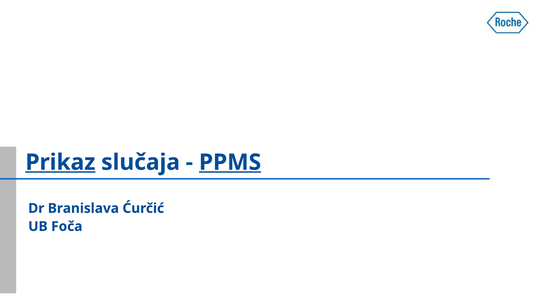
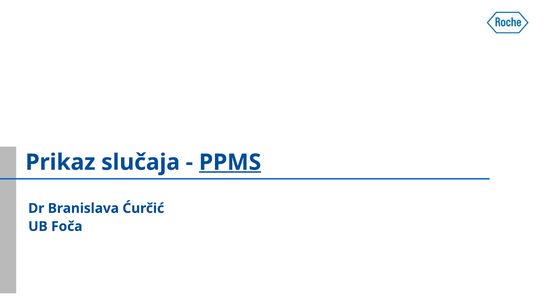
Prikaz underline: present -> none (60, 162)
